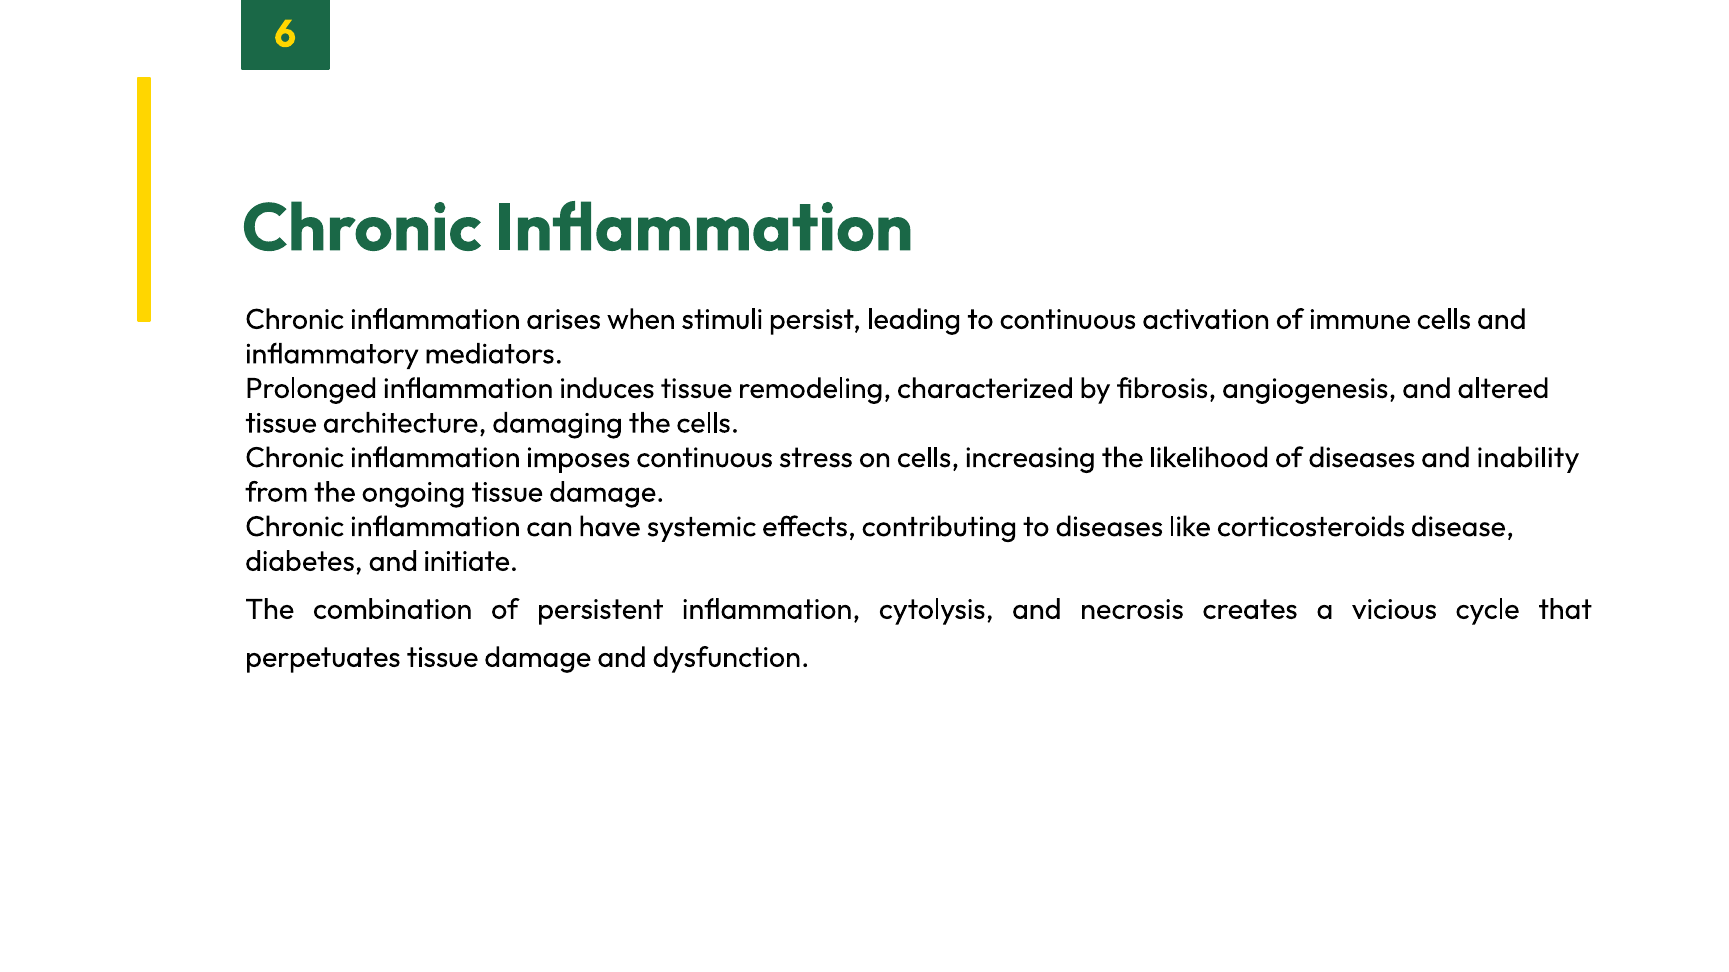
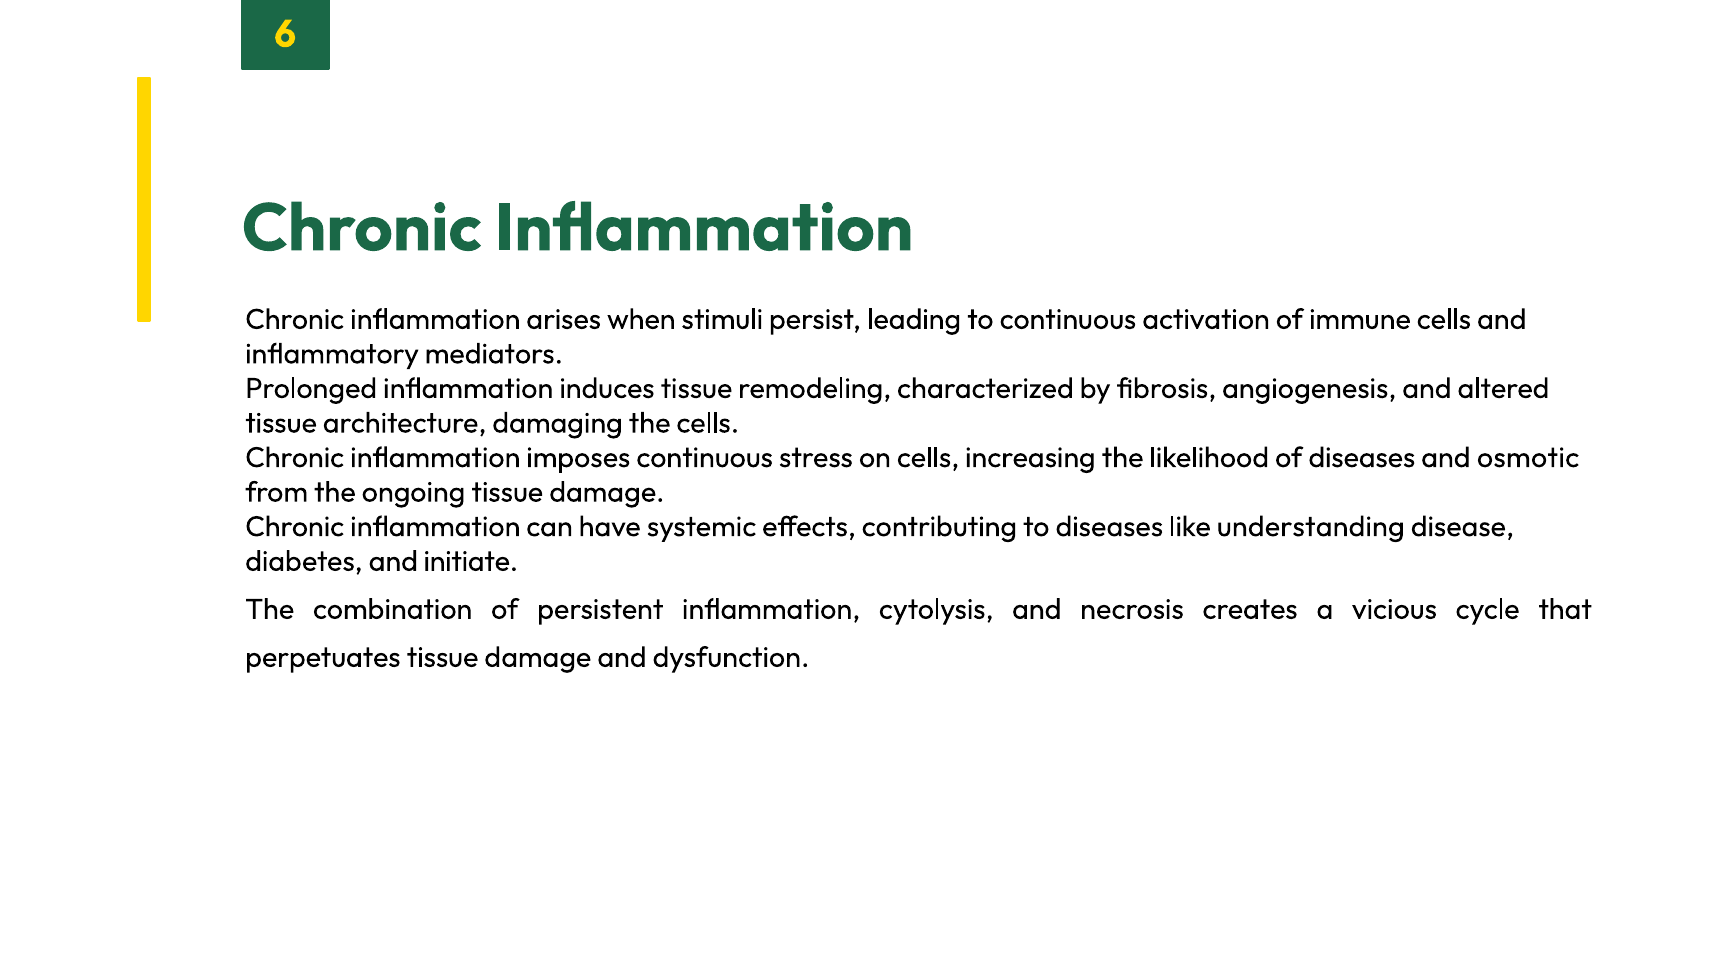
inability: inability -> osmotic (1528, 458)
corticosteroids: corticosteroids -> understanding (1311, 527)
